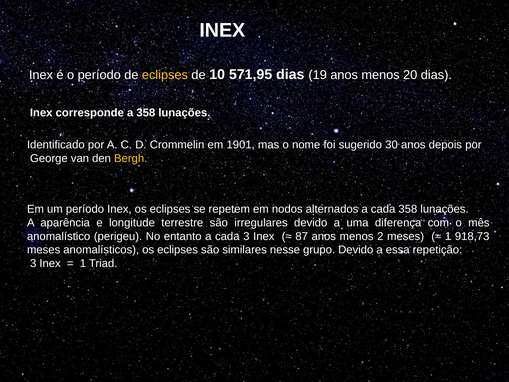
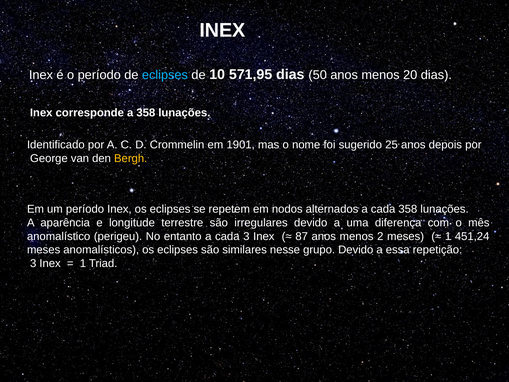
eclipses colour: yellow -> light blue (165, 75)
19: 19 -> 50 (318, 75)
30: 30 -> 25 (392, 145)
918,73: 918,73 -> 451,24 (472, 236)
